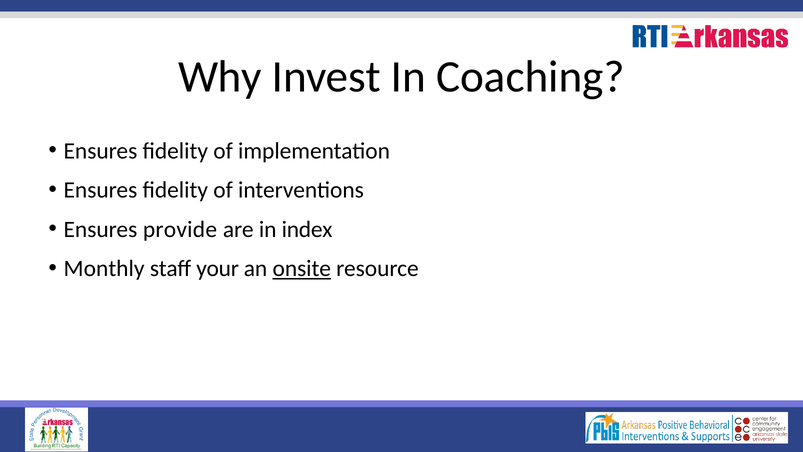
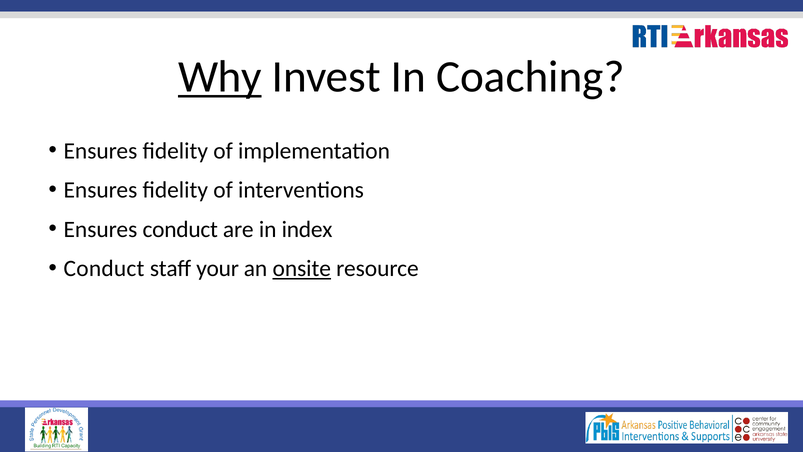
Why underline: none -> present (220, 77)
Ensures provide: provide -> conduct (180, 229)
Monthly: Monthly -> Conduct (104, 269)
